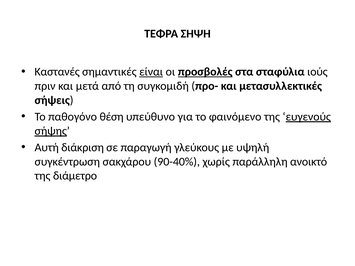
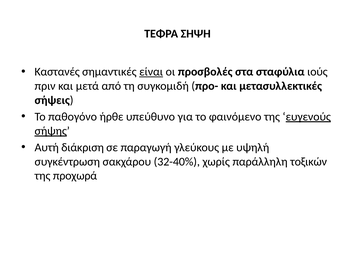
προσβολές underline: present -> none (205, 72)
θέση: θέση -> ήρθε (112, 117)
90-40%: 90-40% -> 32-40% (177, 162)
ανοικτό: ανοικτό -> τοξικών (309, 162)
διάμετρο: διάμετρο -> προχωρά (75, 176)
